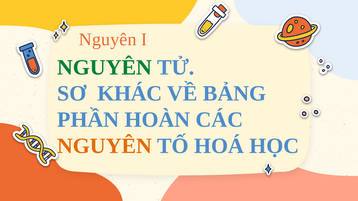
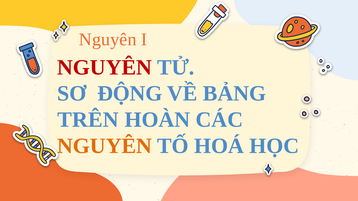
NGUYÊN colour: green -> red (105, 67)
KHÁC: KHÁC -> ĐỘNG (130, 94)
PHẦN: PHẦN -> TRÊN (88, 120)
